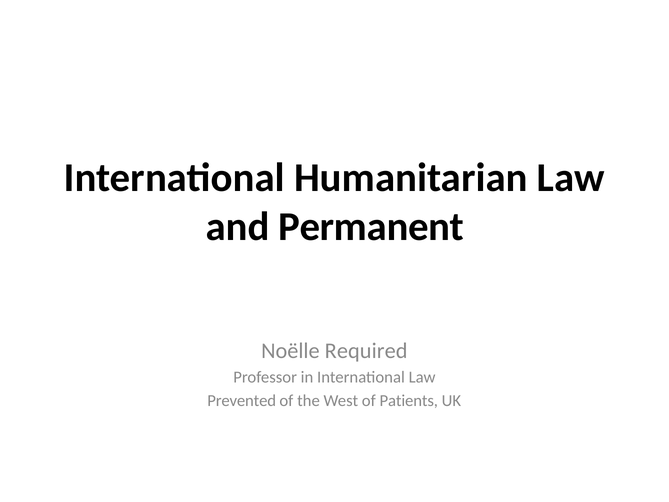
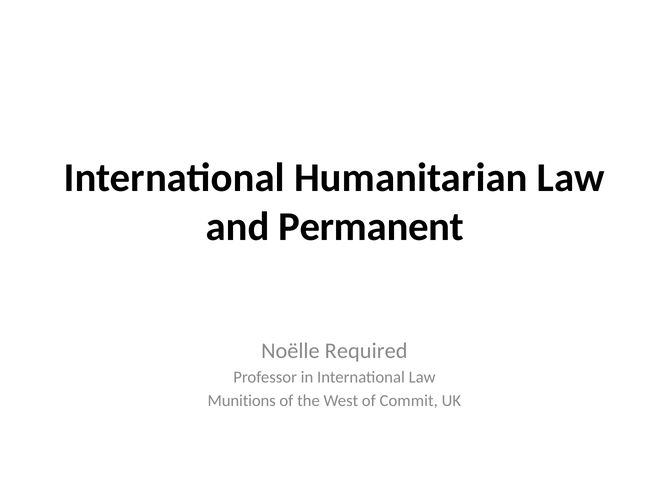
Prevented: Prevented -> Munitions (242, 400)
Patients: Patients -> Commit (409, 400)
